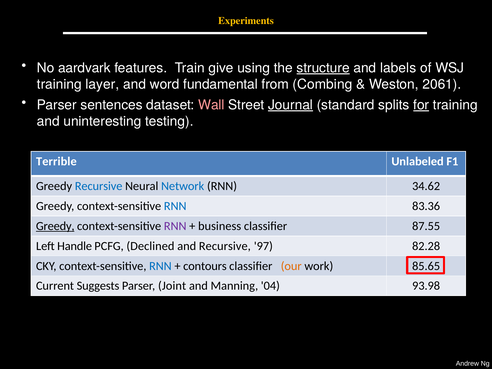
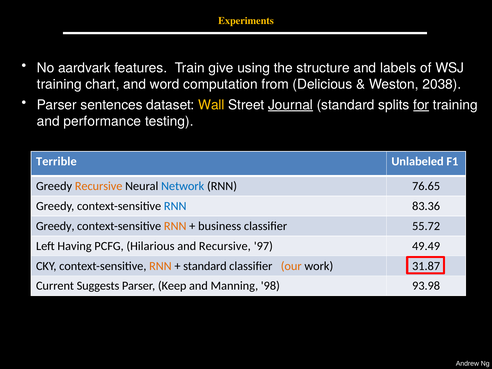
structure underline: present -> none (323, 68)
layer: layer -> chart (103, 84)
fundamental: fundamental -> computation (221, 84)
Combing: Combing -> Delicious (323, 84)
2061: 2061 -> 2038 (442, 84)
Wall colour: pink -> yellow (211, 105)
uninteresting: uninteresting -> performance (102, 121)
Recursive colour: blue -> orange (99, 186)
34.62: 34.62 -> 76.65 (426, 186)
Greedy underline: present -> none (55, 226)
RNN colour: purple -> orange (175, 226)
87.55: 87.55 -> 55.72 (426, 226)
Handle: Handle -> Having (75, 246)
Declined: Declined -> Hilarious (150, 246)
82.28: 82.28 -> 49.49 (426, 246)
RNN colour: blue -> orange (160, 266)
contours: contours -> standard (205, 266)
85.65: 85.65 -> 31.87 (426, 266)
Joint: Joint -> Keep (172, 286)
04: 04 -> 98 (270, 286)
